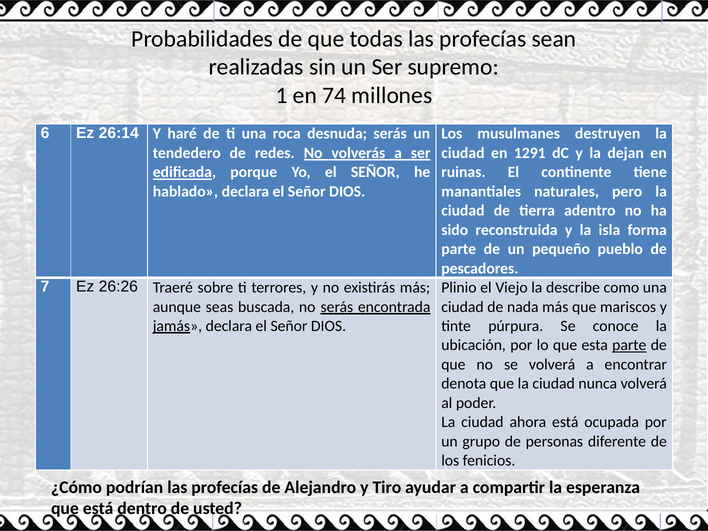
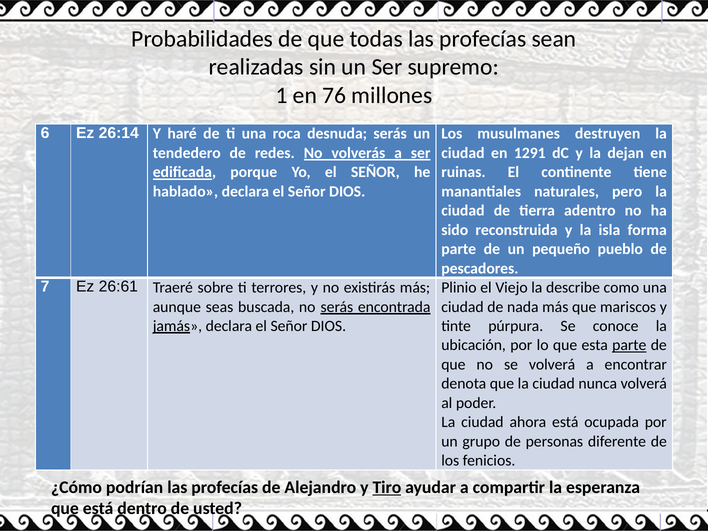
74: 74 -> 76 (334, 95)
26:26: 26:26 -> 26:61 (118, 287)
Tiro underline: none -> present (387, 487)
